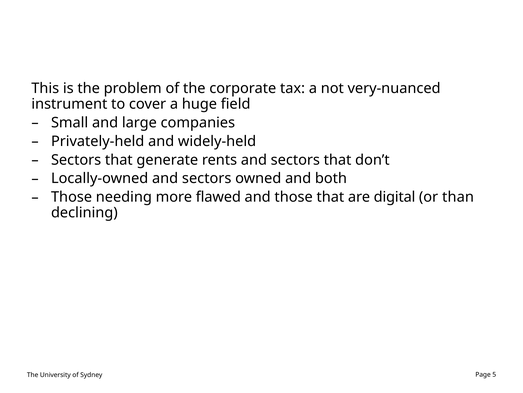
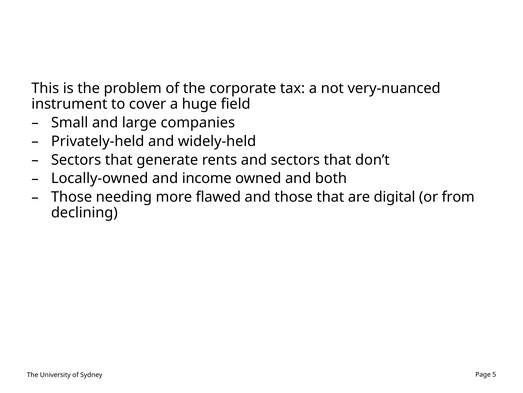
Locally-owned and sectors: sectors -> income (207, 178)
than: than -> from (458, 197)
